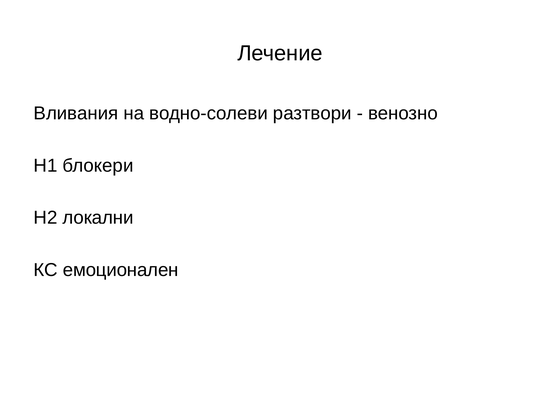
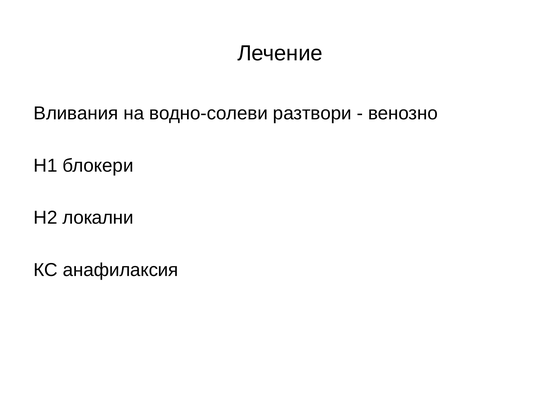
емоционален: емоционален -> анафилаксия (121, 270)
